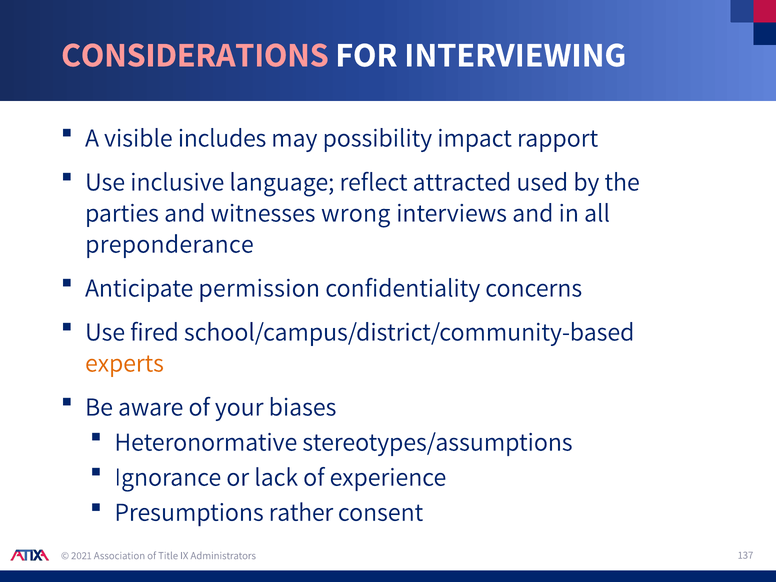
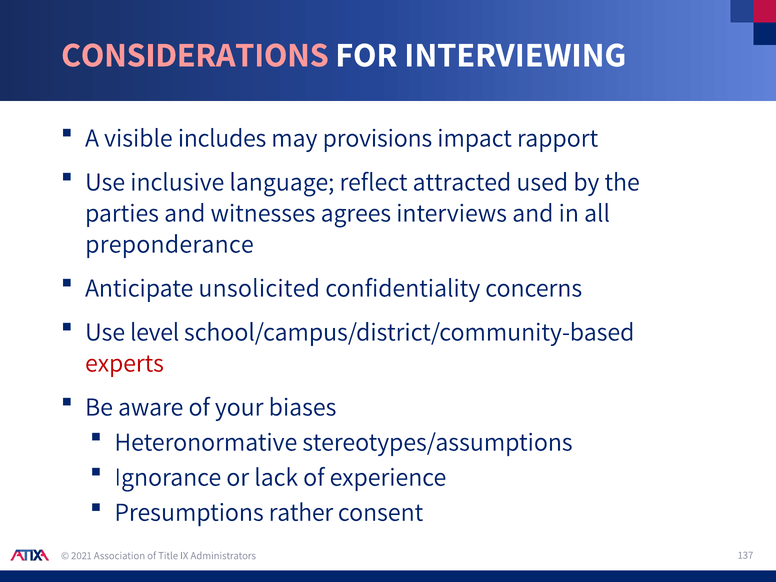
possibility: possibility -> provisions (377, 138)
wrong: wrong -> agrees (356, 213)
permission: permission -> unsolicited (259, 288)
fired: fired -> level (155, 332)
experts colour: orange -> red (124, 363)
